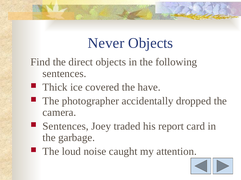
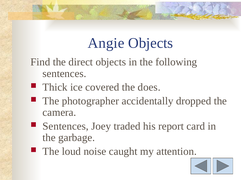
Never: Never -> Angie (106, 43)
have: have -> does (149, 88)
